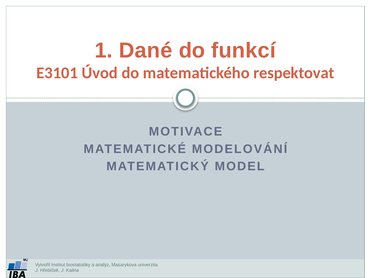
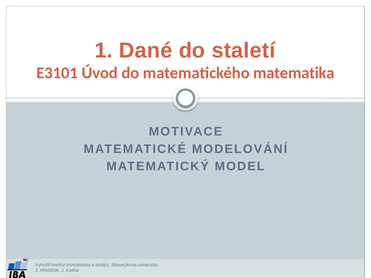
funkcí: funkcí -> staletí (243, 50)
respektovat: respektovat -> matematika (294, 73)
